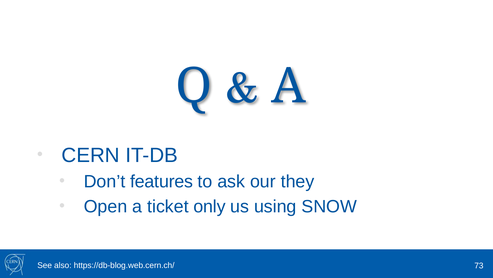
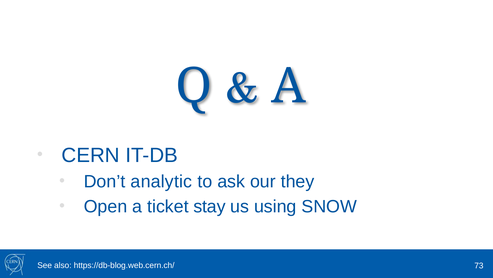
features: features -> analytic (161, 181)
only: only -> stay (210, 206)
